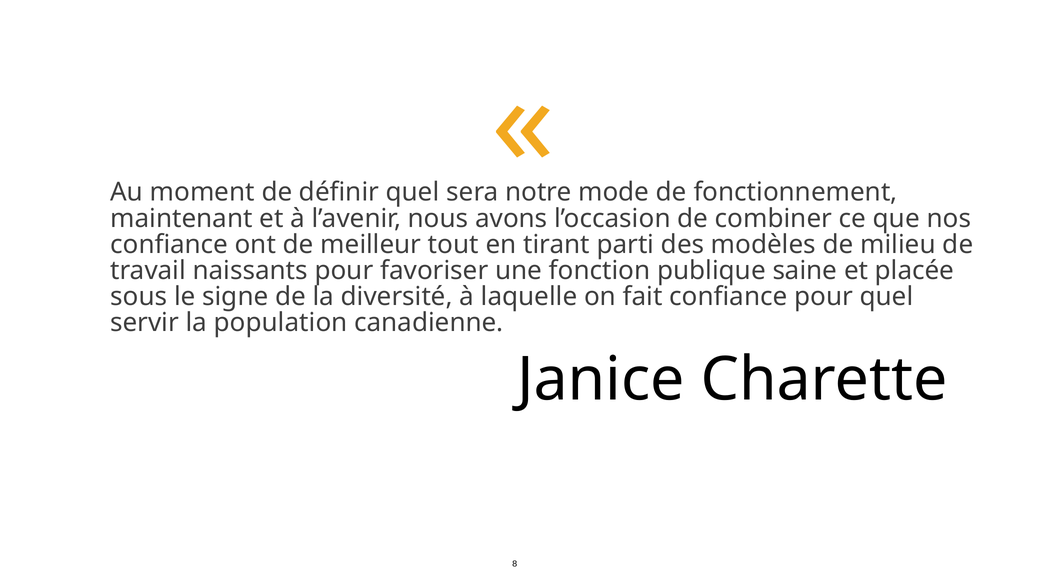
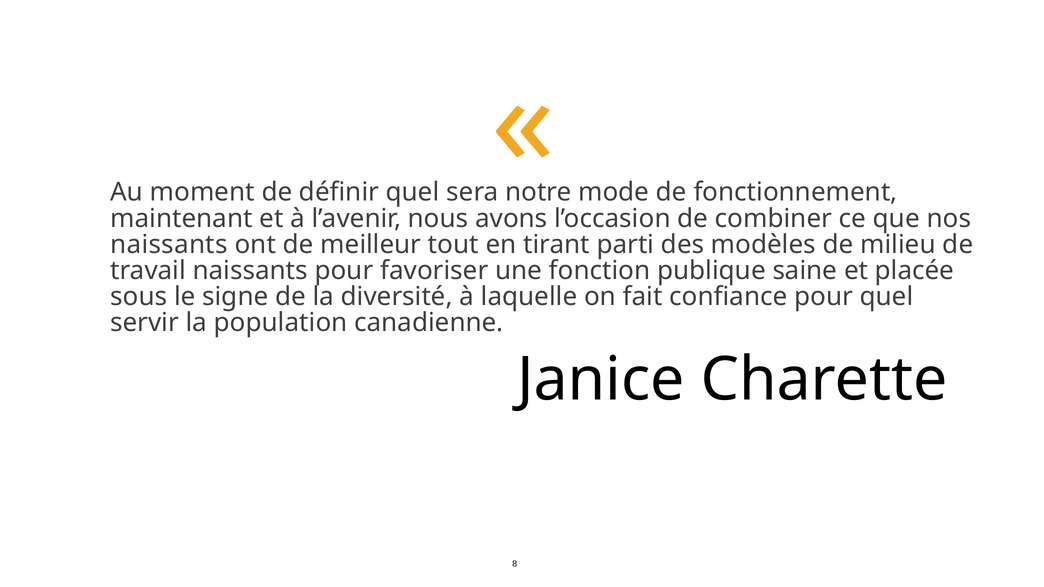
confiance: confiance -> naissants (169, 245)
